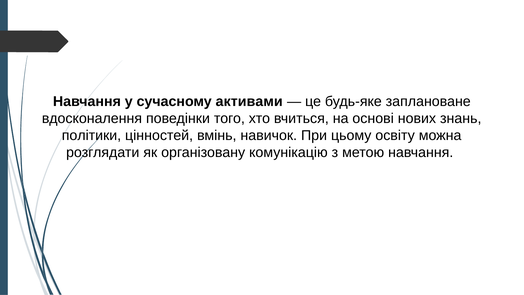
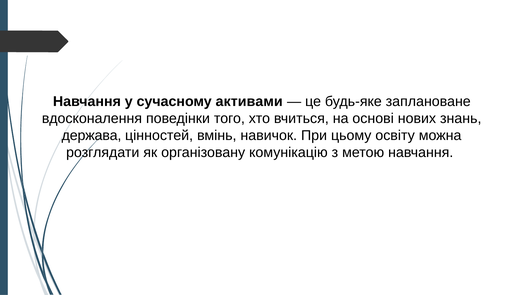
політики: політики -> держава (92, 135)
